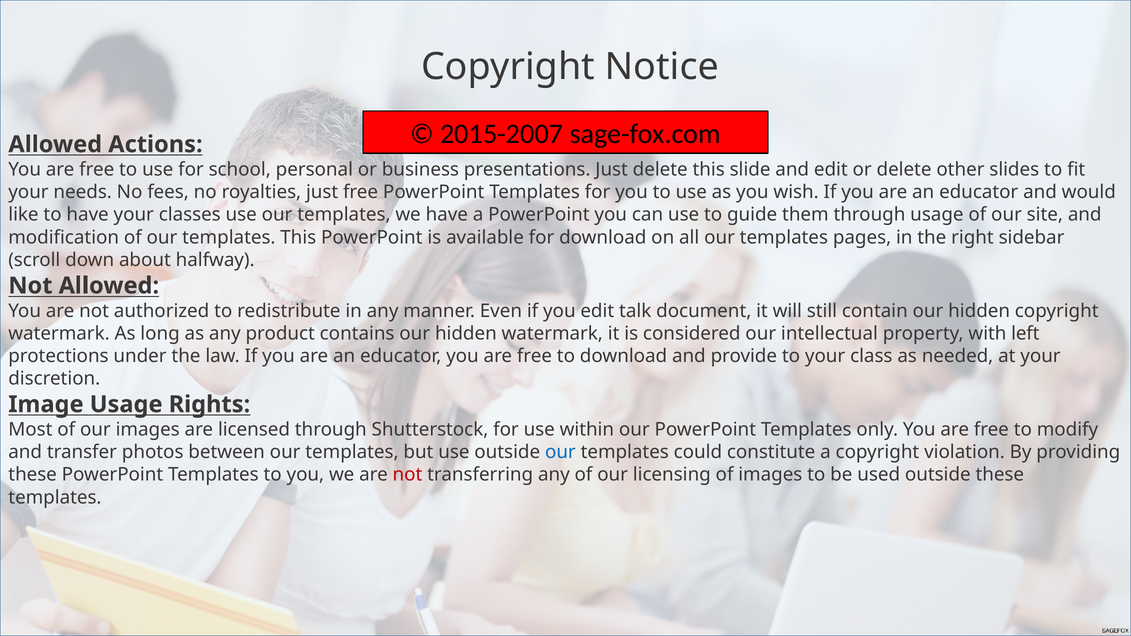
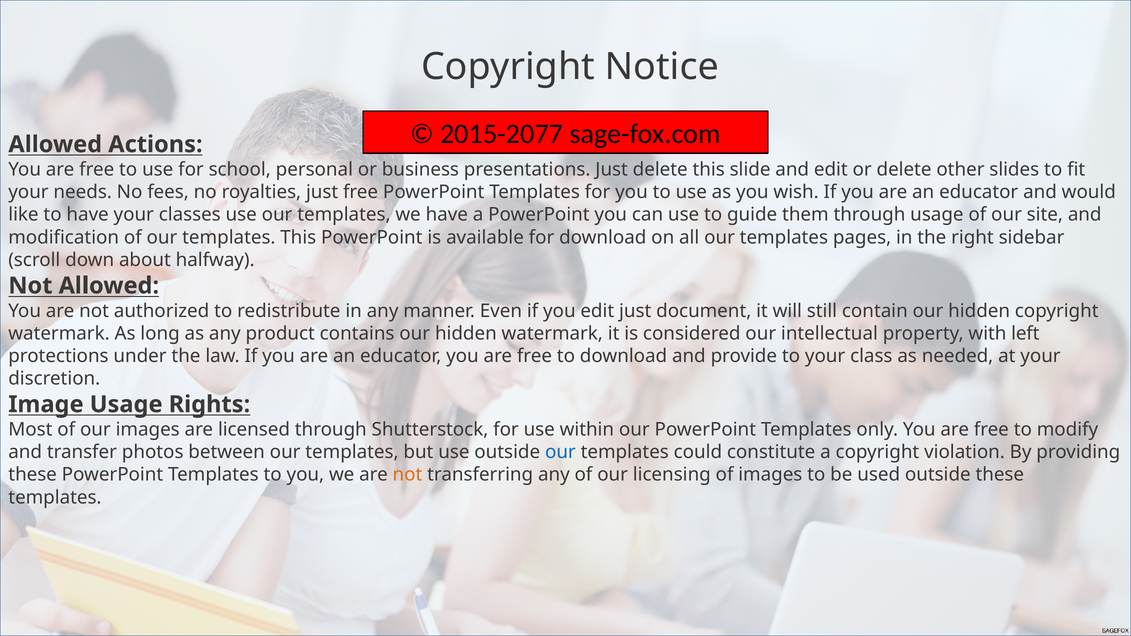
2015-2007: 2015-2007 -> 2015-2077 (502, 134)
edit talk: talk -> just (635, 311)
not colour: red -> orange (407, 475)
